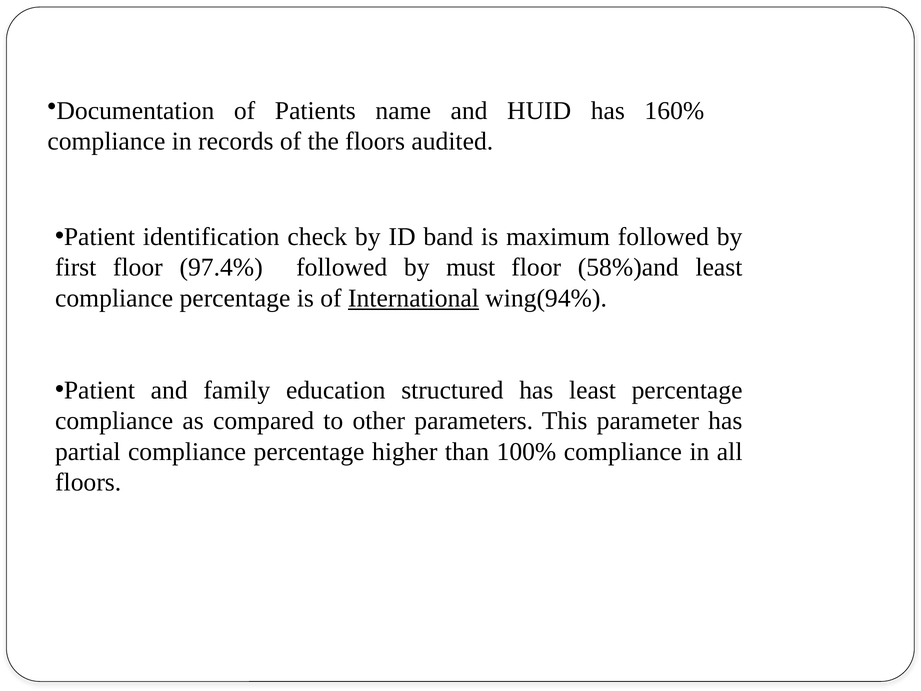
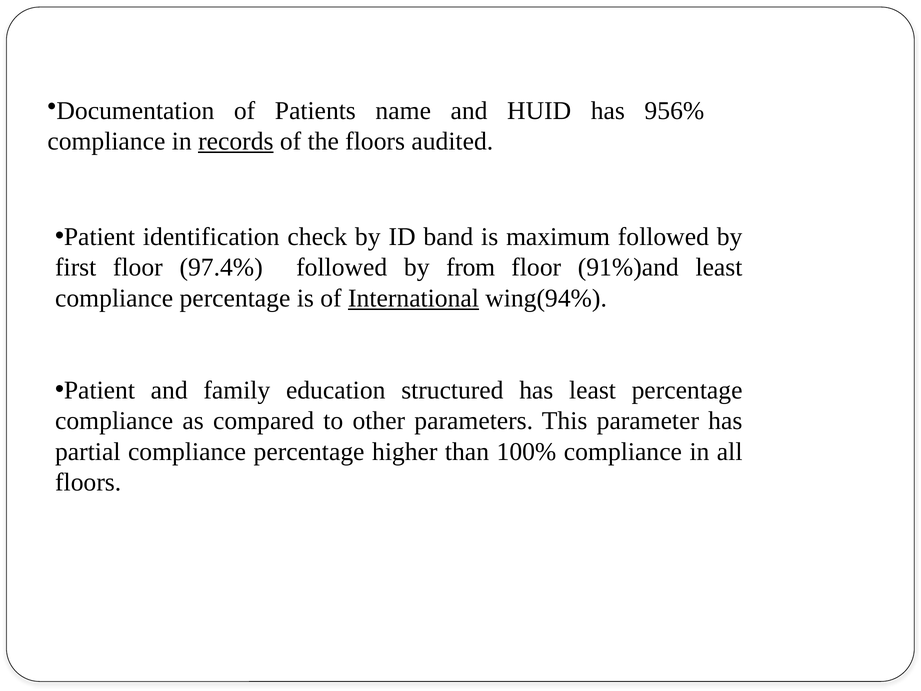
160%: 160% -> 956% (674, 111)
records underline: none -> present (236, 141)
must: must -> from (471, 267)
58%)and: 58%)and -> 91%)and (628, 267)
